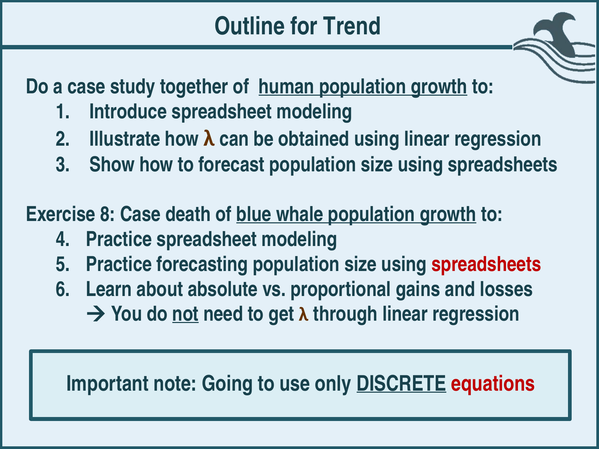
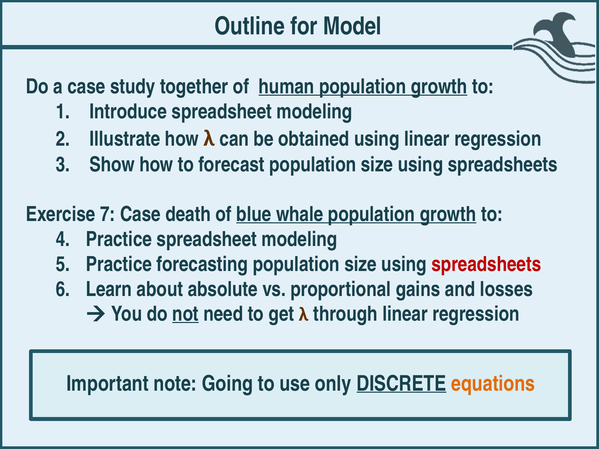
Trend: Trend -> Model (352, 26)
8: 8 -> 7 (108, 215)
equations colour: red -> orange (493, 384)
